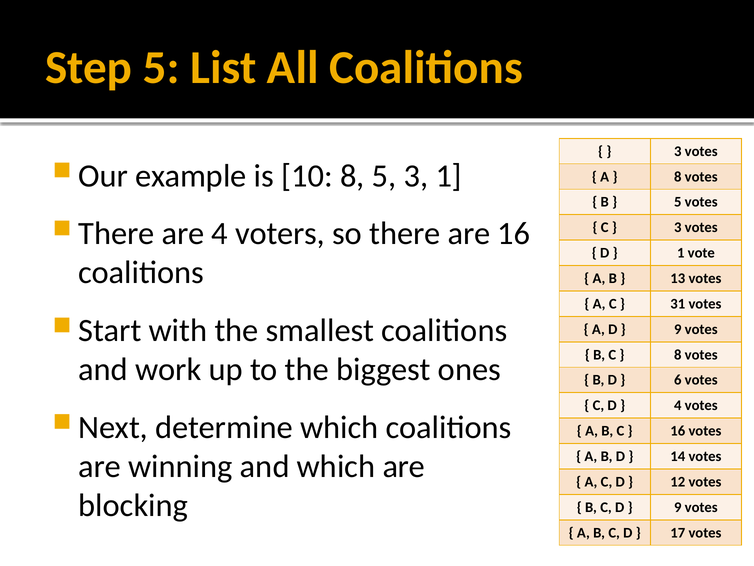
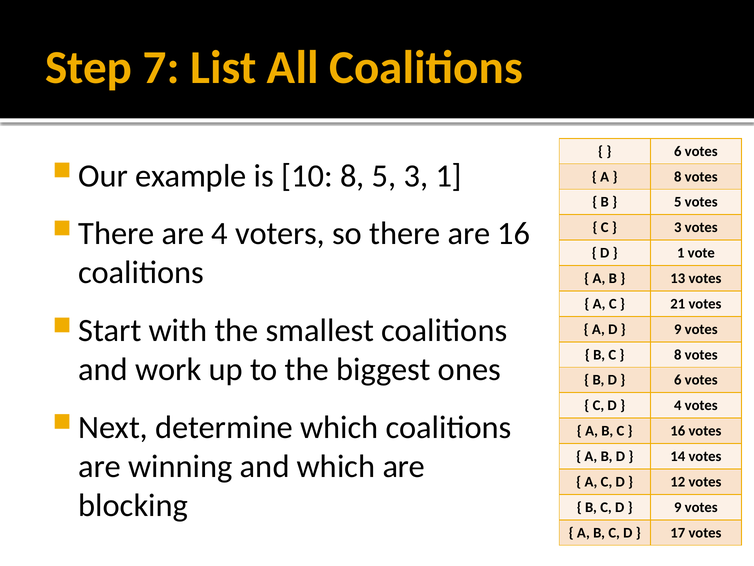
Step 5: 5 -> 7 (161, 68)
3: 3 -> 6 (678, 151)
31: 31 -> 21 (678, 304)
